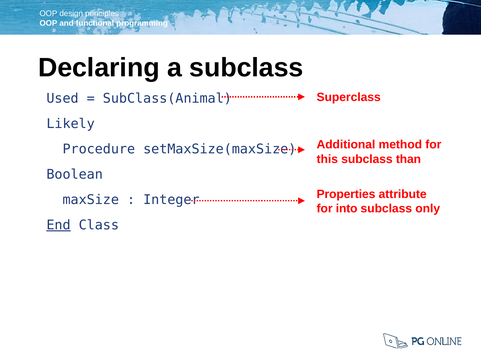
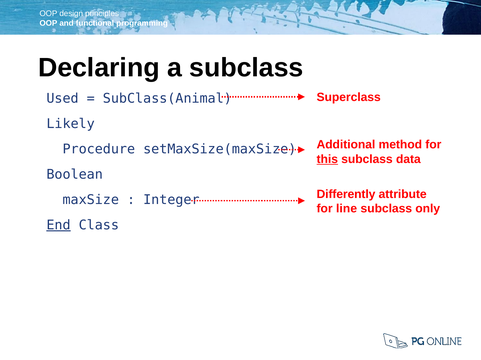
this underline: none -> present (327, 159)
than: than -> data (408, 159)
Properties: Properties -> Differently (346, 195)
into: into -> line (347, 209)
